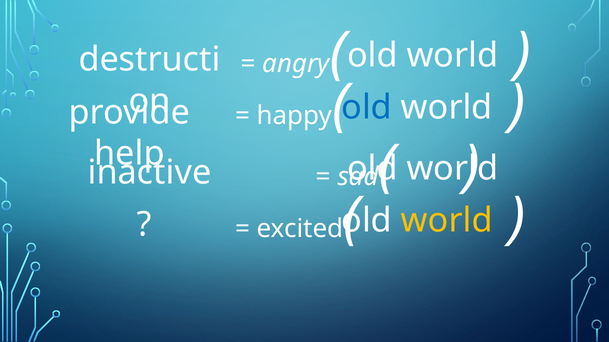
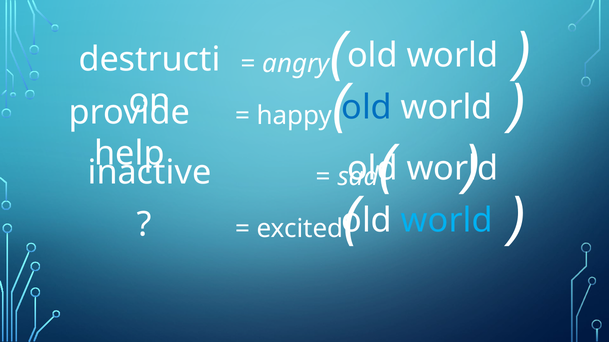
world colour: yellow -> light blue (447, 221)
